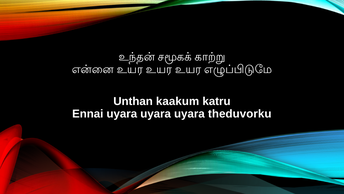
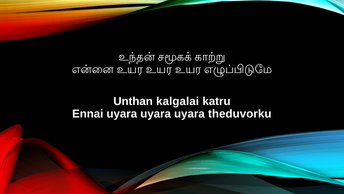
kaakum: kaakum -> kalgalai (178, 101)
